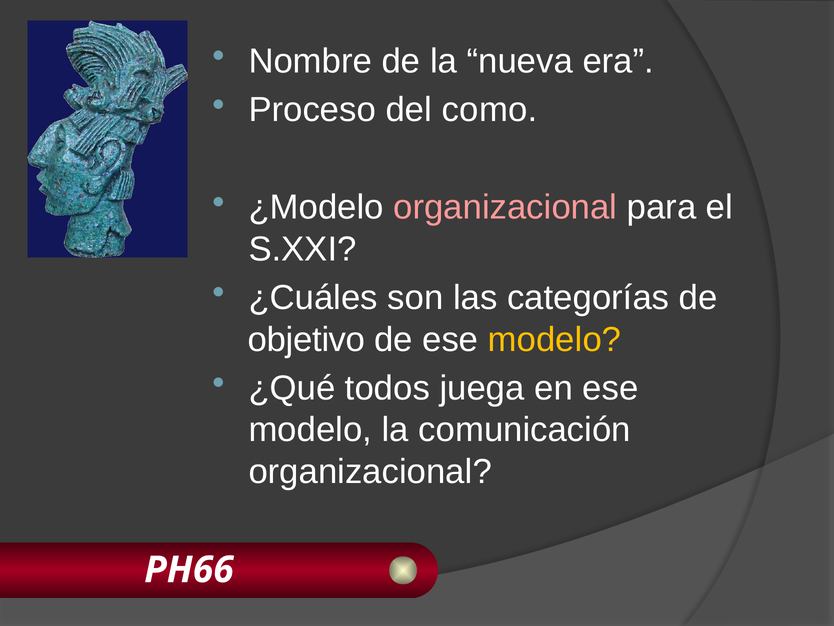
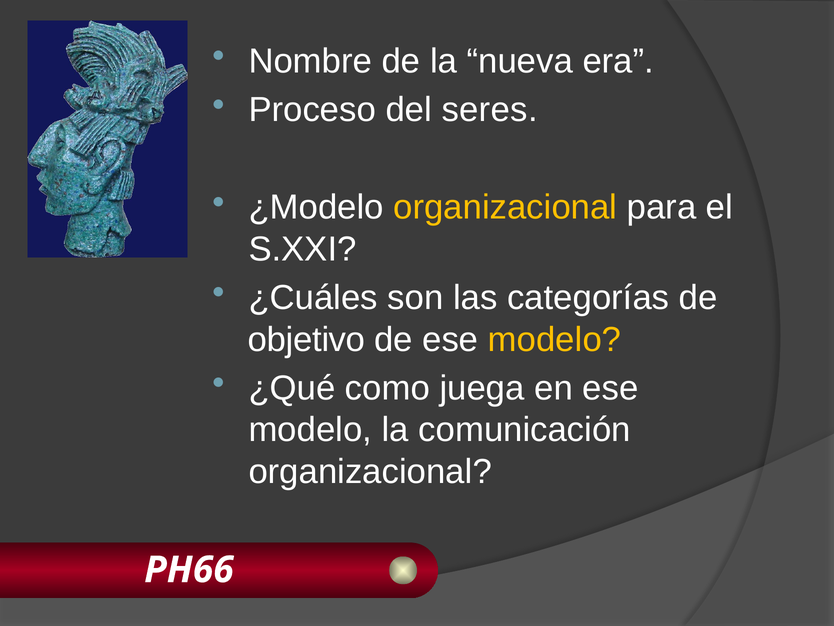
como: como -> seres (490, 110)
organizacional colour: pink -> yellow (505, 207)
todos: todos -> como (387, 388)
